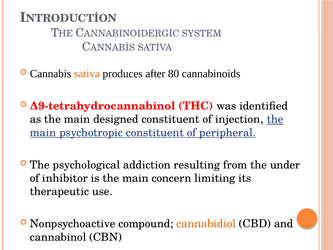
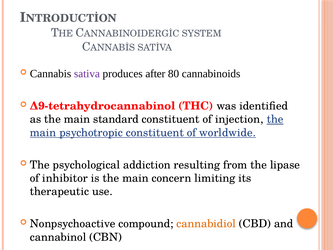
sativa colour: orange -> purple (87, 74)
designed: designed -> standard (116, 119)
peripheral: peripheral -> worldwide (228, 133)
under: under -> lipase (285, 165)
